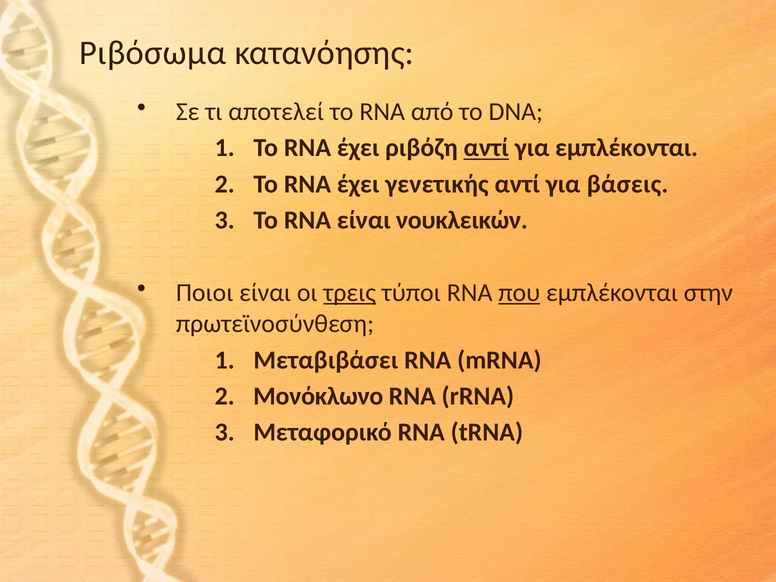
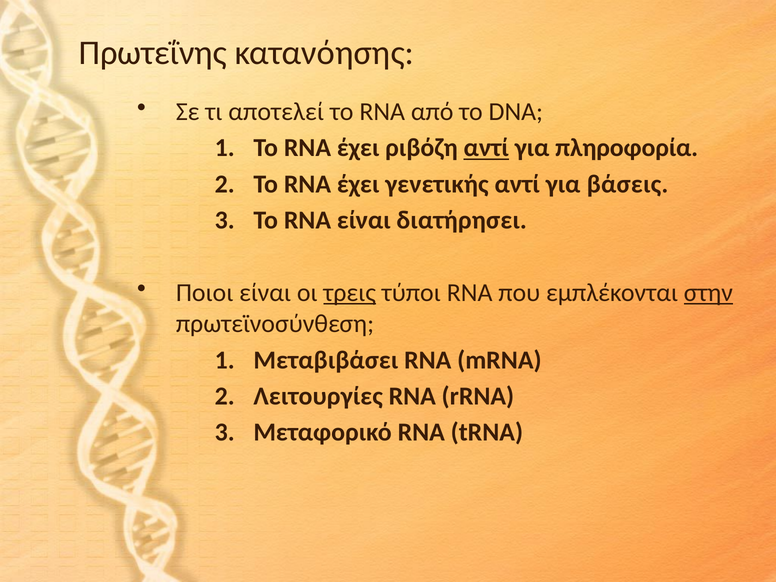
Ριβόσωμα: Ριβόσωμα -> Πρωτεΐνης (153, 53)
για εμπλέκονται: εμπλέκονται -> πληροφορία (627, 148)
νουκλεικών: νουκλεικών -> διατήρησει (462, 220)
που underline: present -> none (519, 293)
στην underline: none -> present (708, 293)
Μονόκλωνο: Μονόκλωνο -> Λειτουργίες (318, 396)
